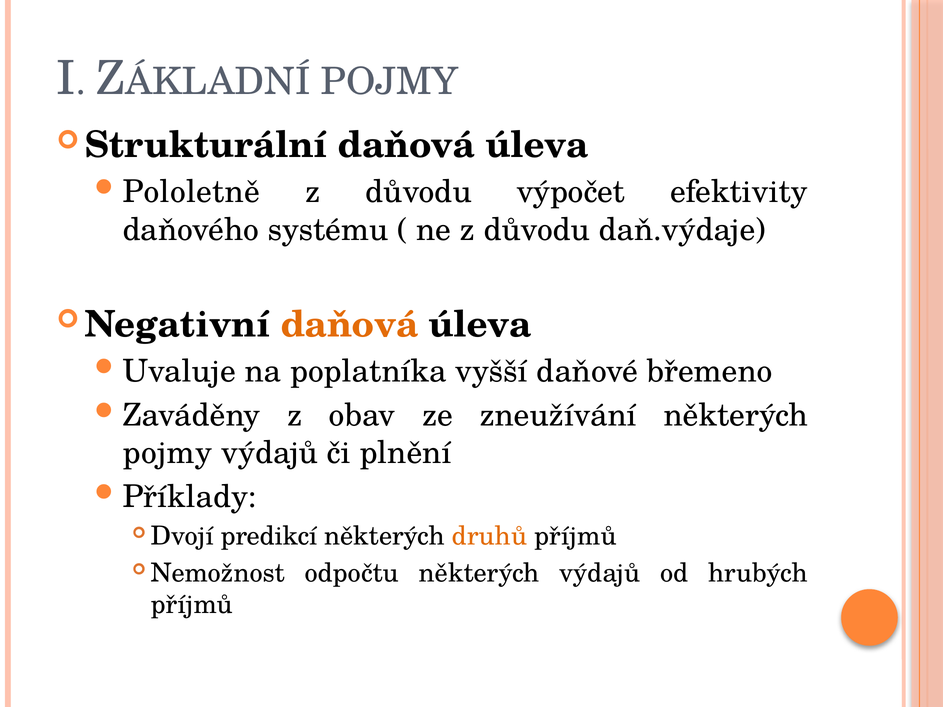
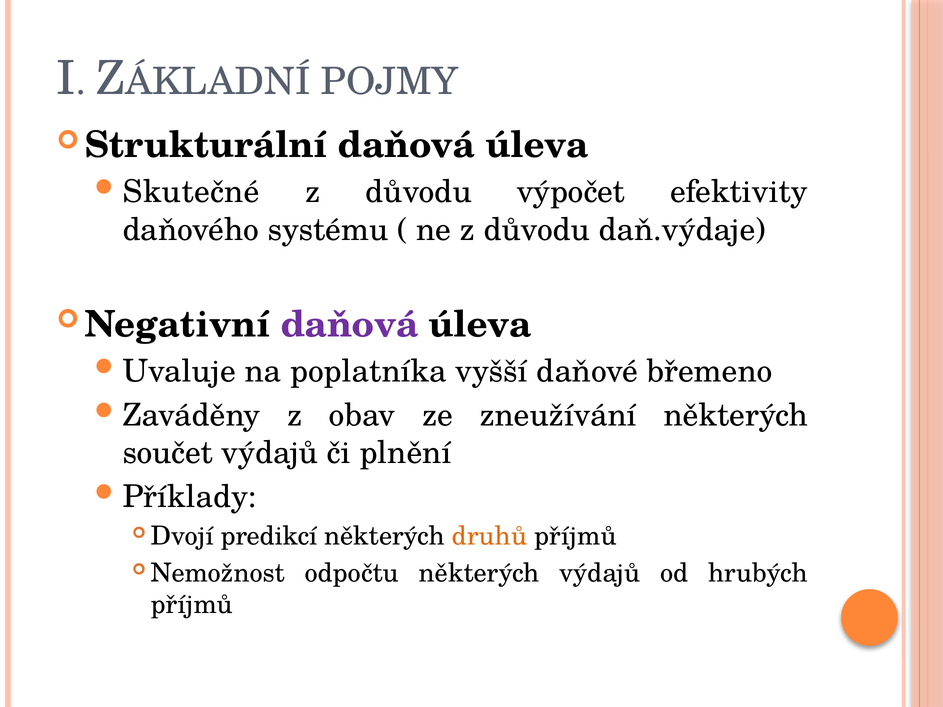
Pololetně: Pololetně -> Skutečné (191, 192)
daňová colour: orange -> purple (350, 325)
pojmy: pojmy -> součet (168, 453)
